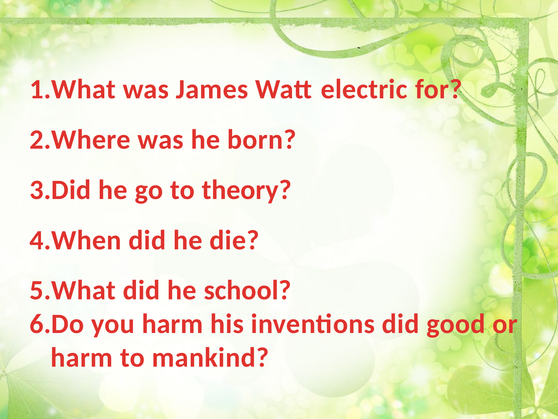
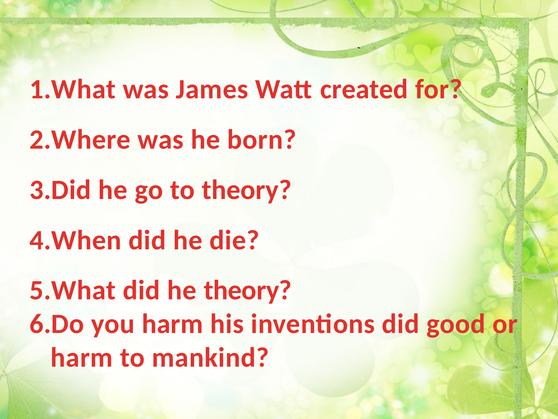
electric: electric -> created (364, 89)
he school: school -> theory (248, 290)
